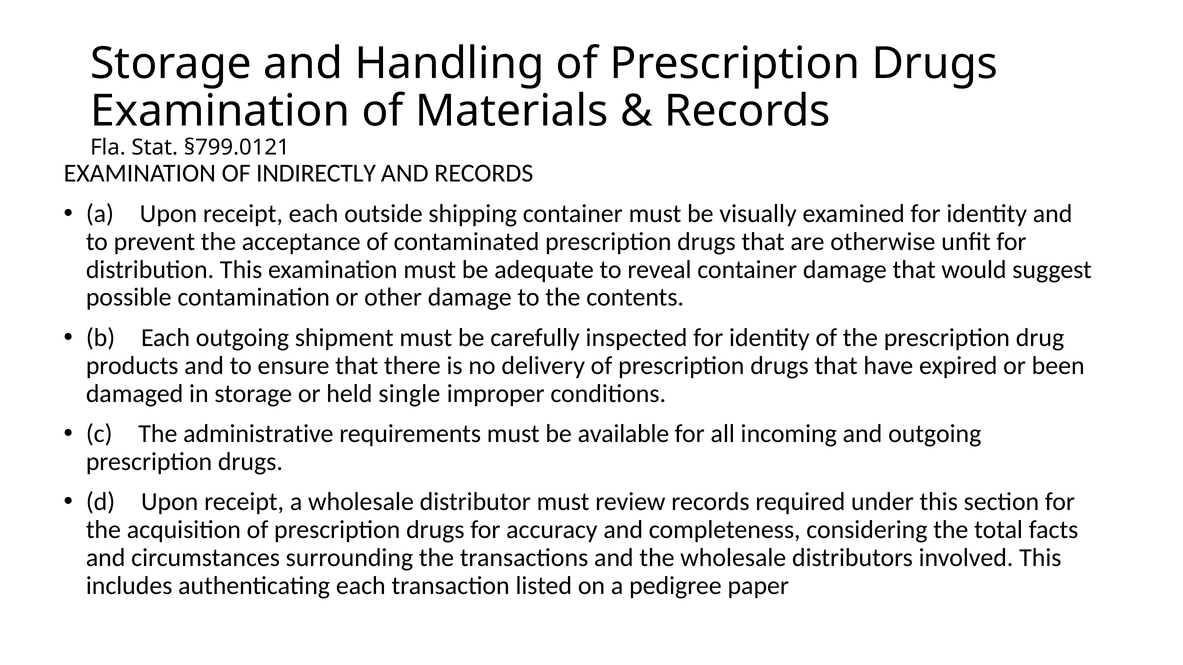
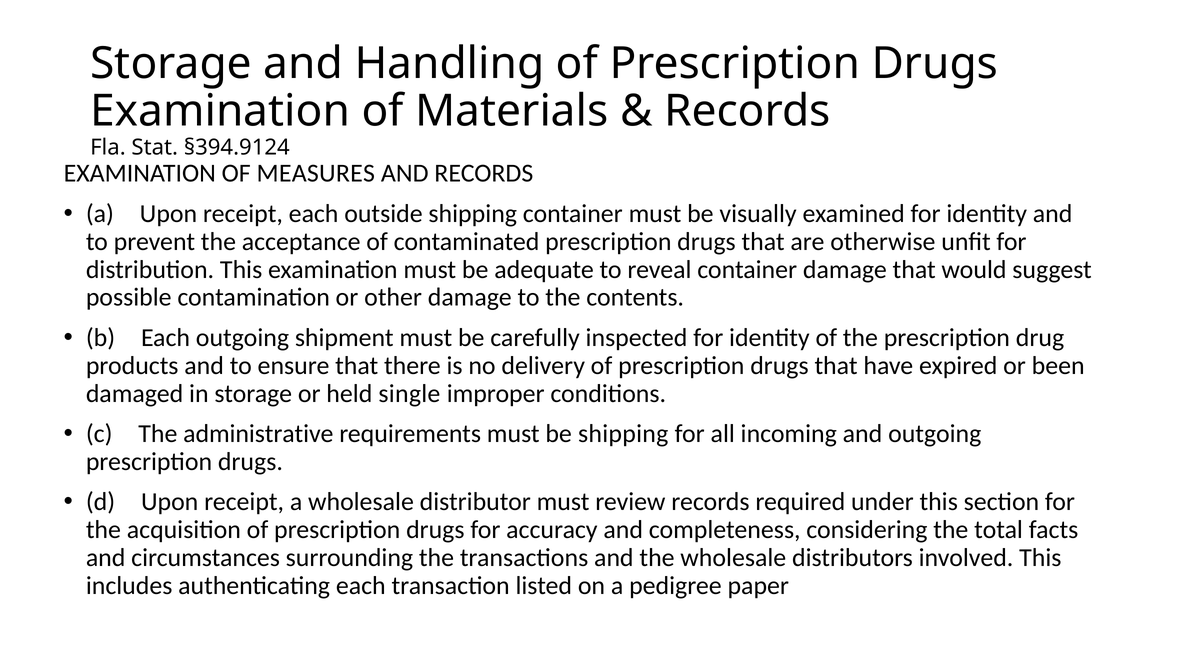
§799.0121: §799.0121 -> §394.9124 (237, 148)
INDIRECTLY: INDIRECTLY -> MEASURES (316, 174)
be available: available -> shipping (623, 434)
